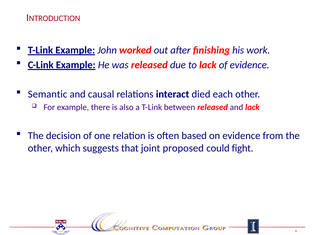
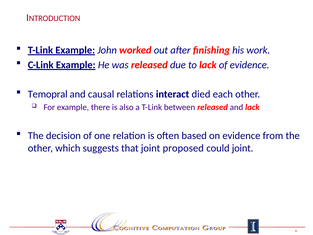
Semantic: Semantic -> Temopral (48, 94)
could fight: fight -> joint (243, 148)
